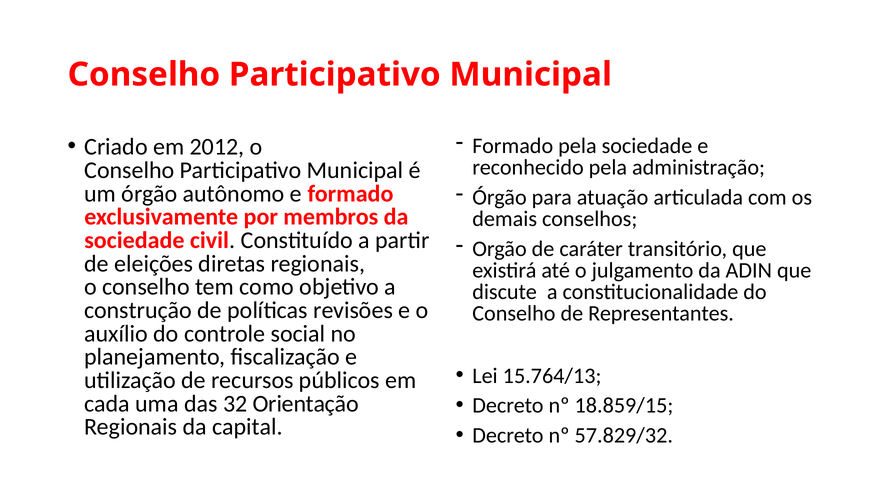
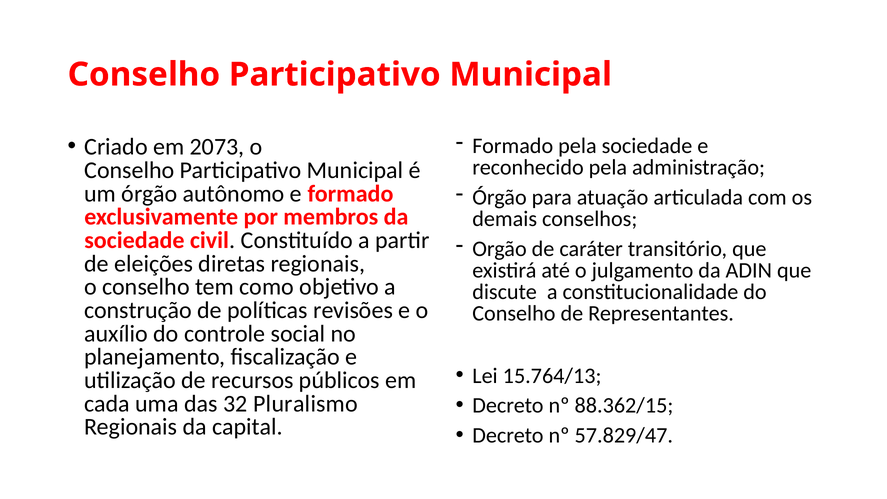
2012: 2012 -> 2073 (217, 147)
18.859/15: 18.859/15 -> 88.362/15 (624, 405)
Orientação: Orientação -> Pluralismo (306, 404)
57.829/32: 57.829/32 -> 57.829/47 (624, 435)
